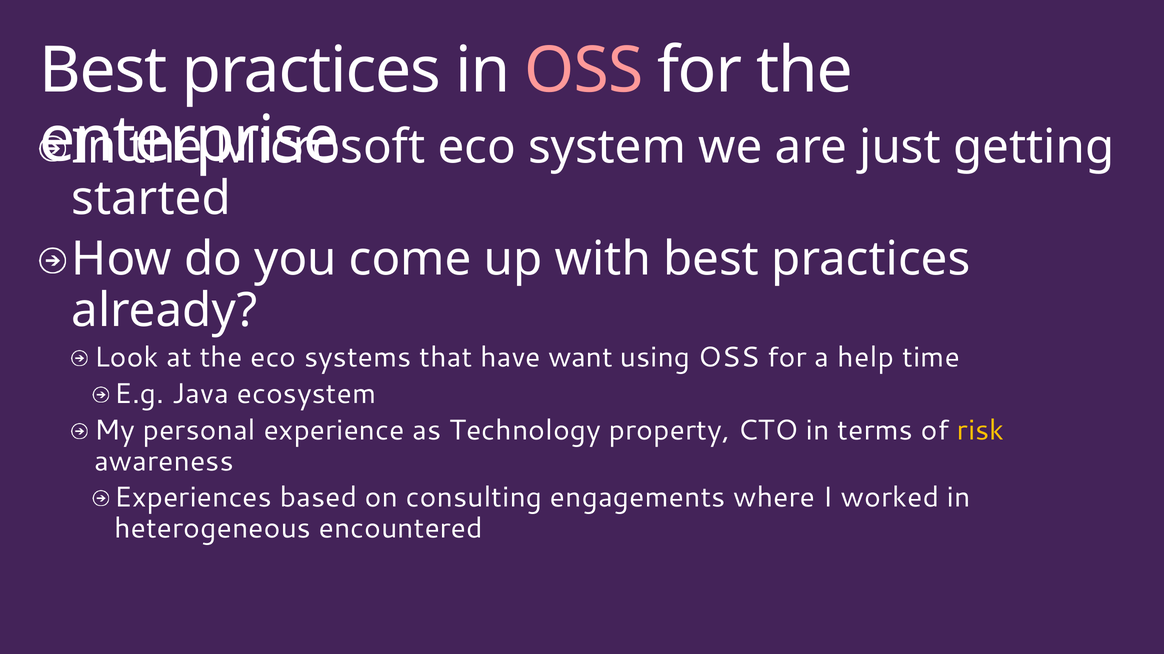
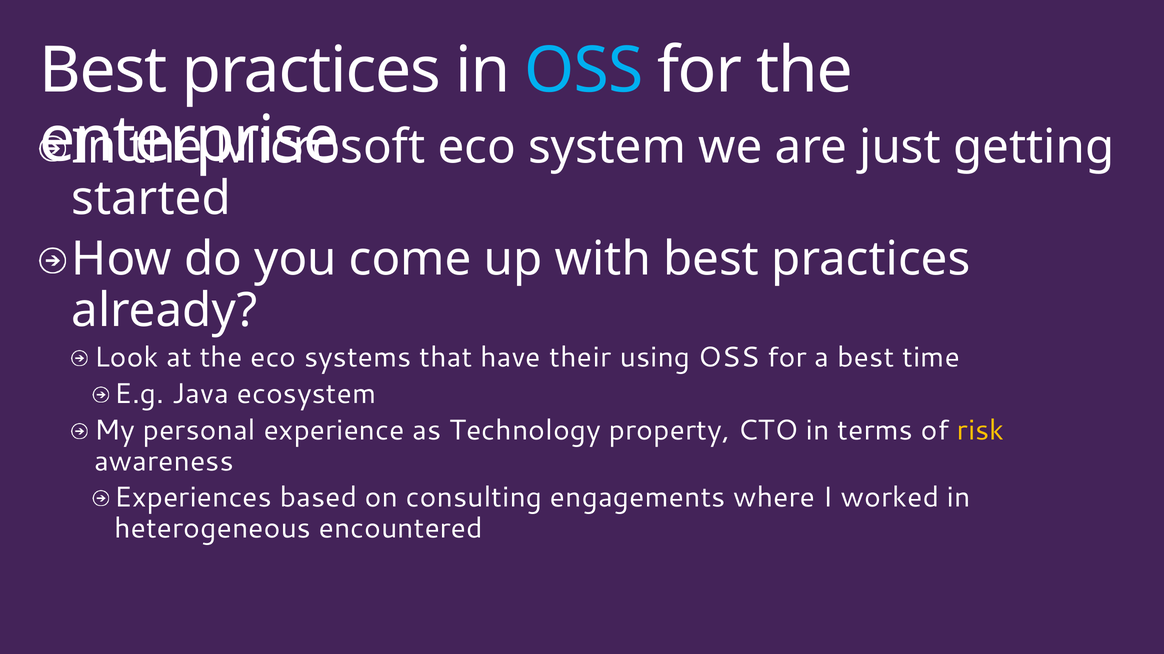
OSS colour: pink -> light blue (584, 70)
want: want -> their (580, 358)
a help: help -> best (866, 358)
